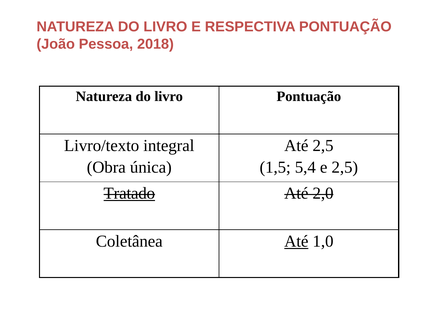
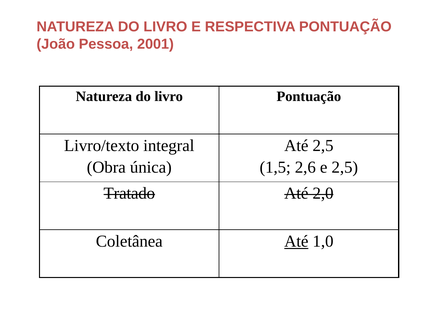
2018: 2018 -> 2001 (155, 44)
5,4: 5,4 -> 2,6 (305, 168)
Tratado underline: present -> none (129, 194)
